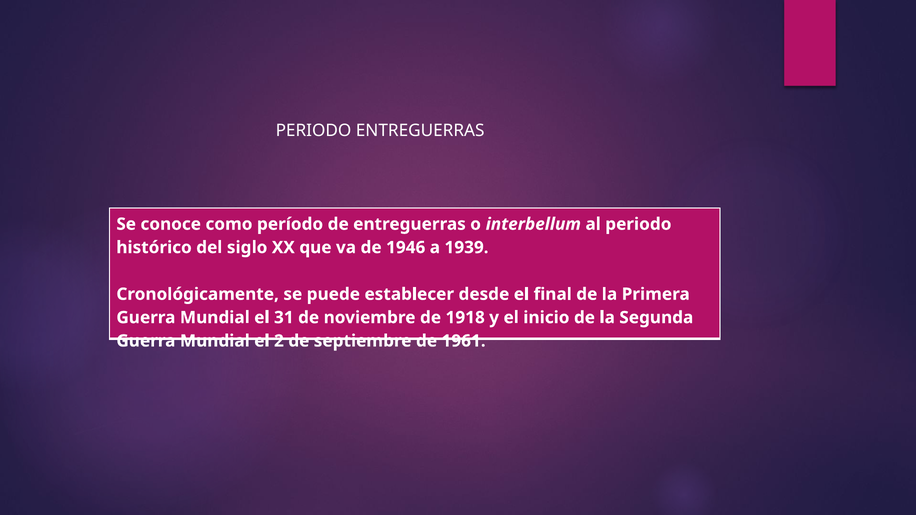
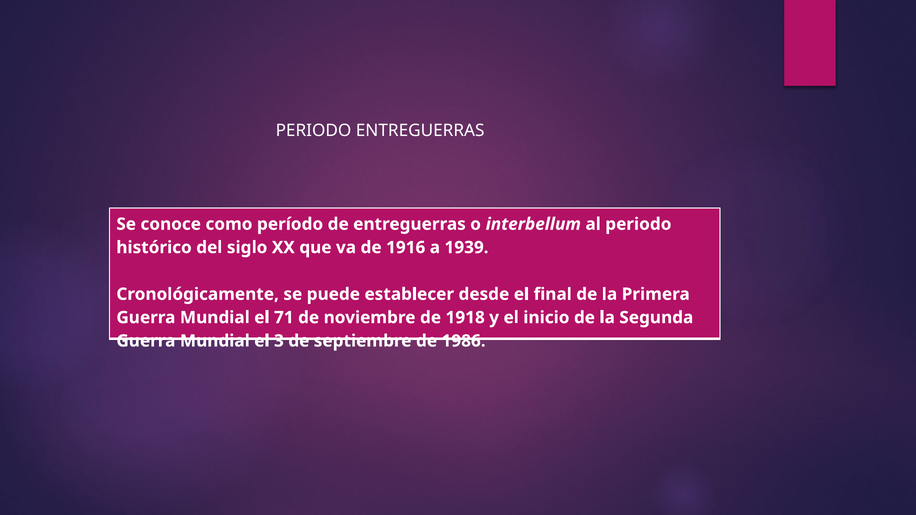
1946: 1946 -> 1916 (406, 248)
31: 31 -> 71 (284, 318)
2: 2 -> 3 (279, 341)
1961: 1961 -> 1986 (464, 341)
